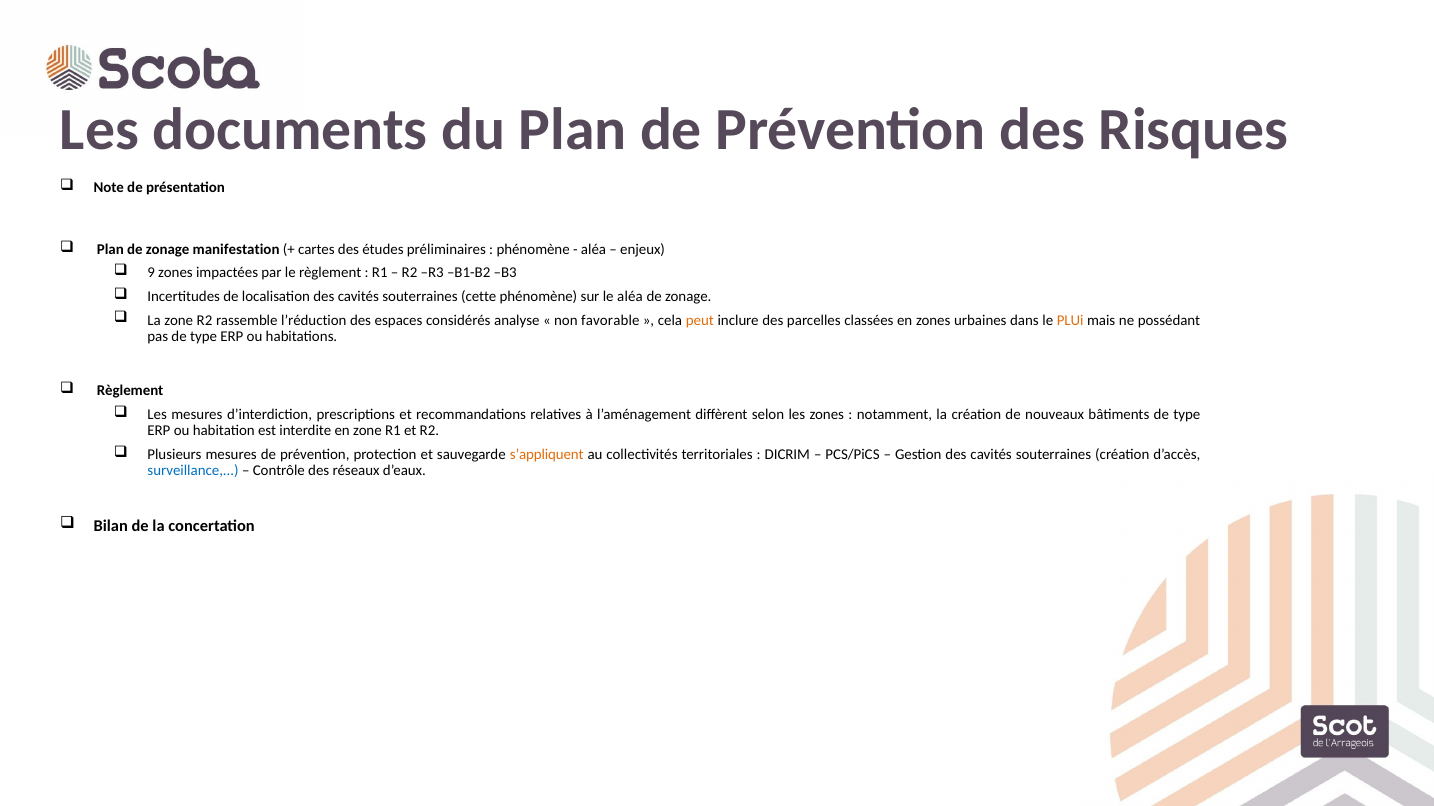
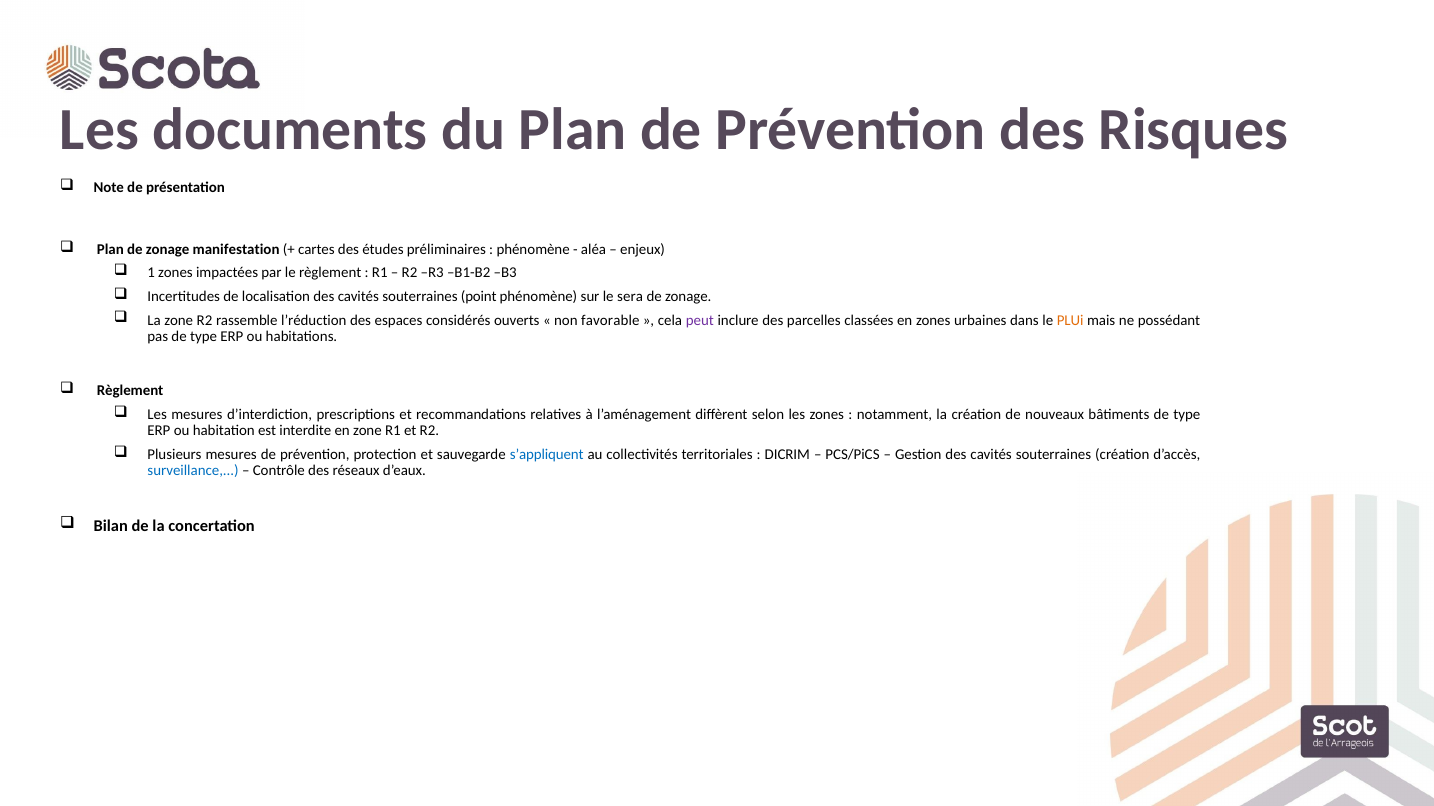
9: 9 -> 1 (151, 273)
cette: cette -> point (479, 297)
le aléa: aléa -> sera (630, 297)
analyse: analyse -> ouverts (517, 320)
peut colour: orange -> purple (700, 320)
s’appliquent colour: orange -> blue (547, 455)
